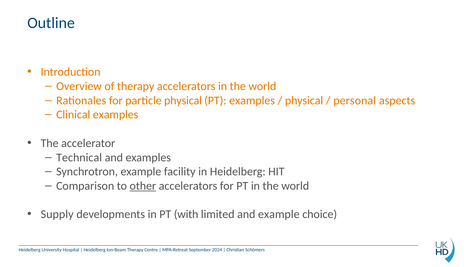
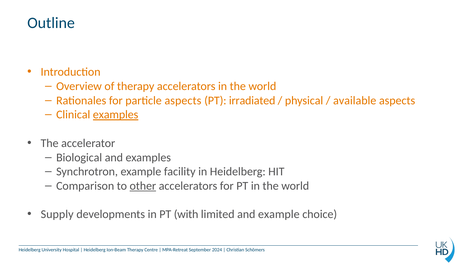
particle physical: physical -> aspects (183, 101)
PT examples: examples -> irradiated (252, 101)
personal: personal -> available (355, 101)
examples underline: none -> present (116, 115)
Technical: Technical -> Biological (79, 158)
